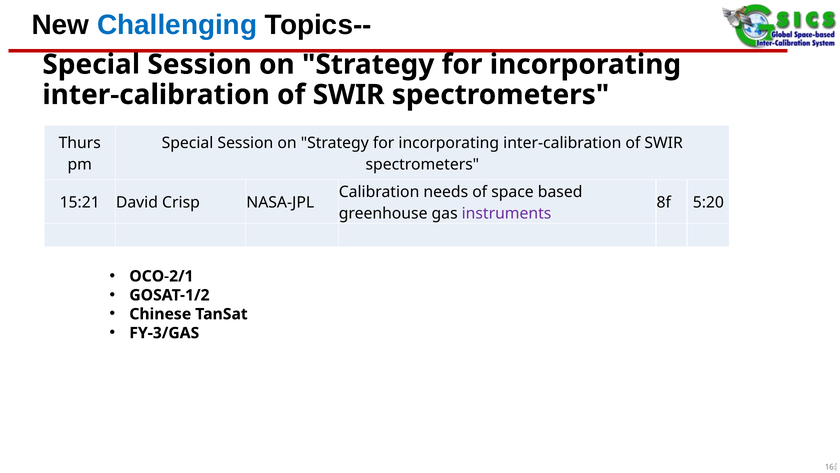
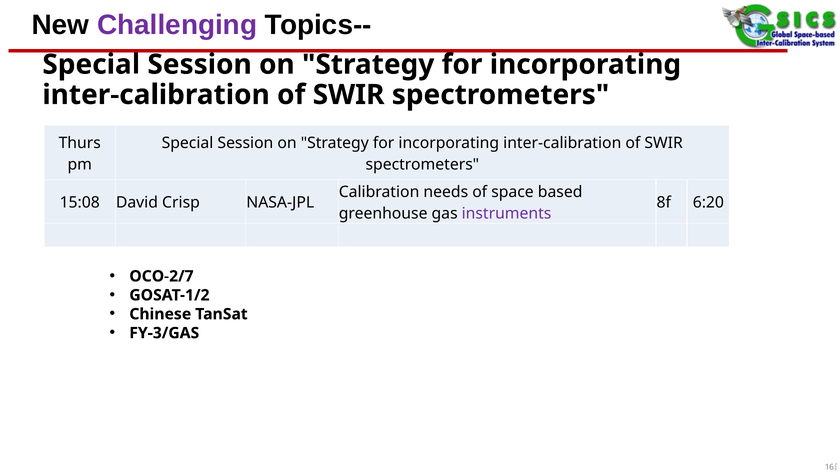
Challenging colour: blue -> purple (177, 25)
15:21: 15:21 -> 15:08 (80, 203)
5:20: 5:20 -> 6:20 (708, 203)
OCO-2/1: OCO-2/1 -> OCO-2/7 (161, 276)
